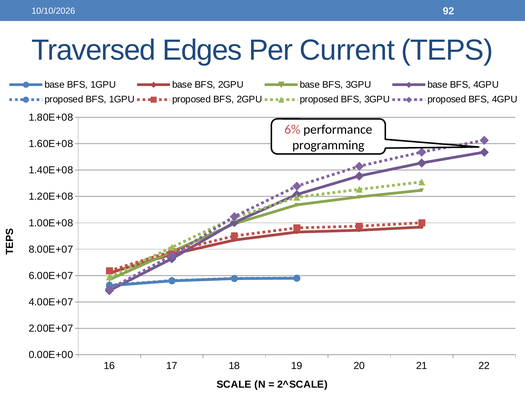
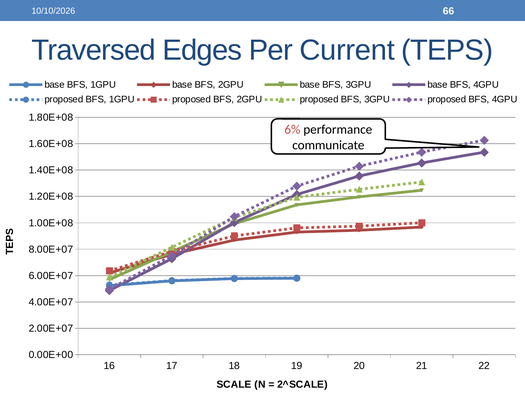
92: 92 -> 66 (448, 11)
programming: programming -> communicate (328, 145)
